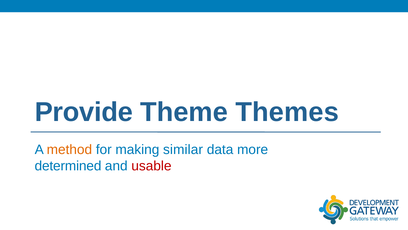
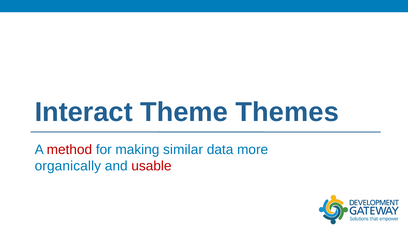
Provide: Provide -> Interact (84, 112)
method colour: orange -> red (69, 149)
determined: determined -> organically (68, 166)
